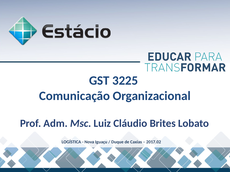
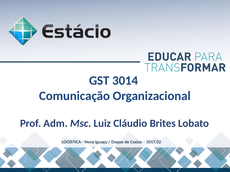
3225: 3225 -> 3014 (125, 81)
